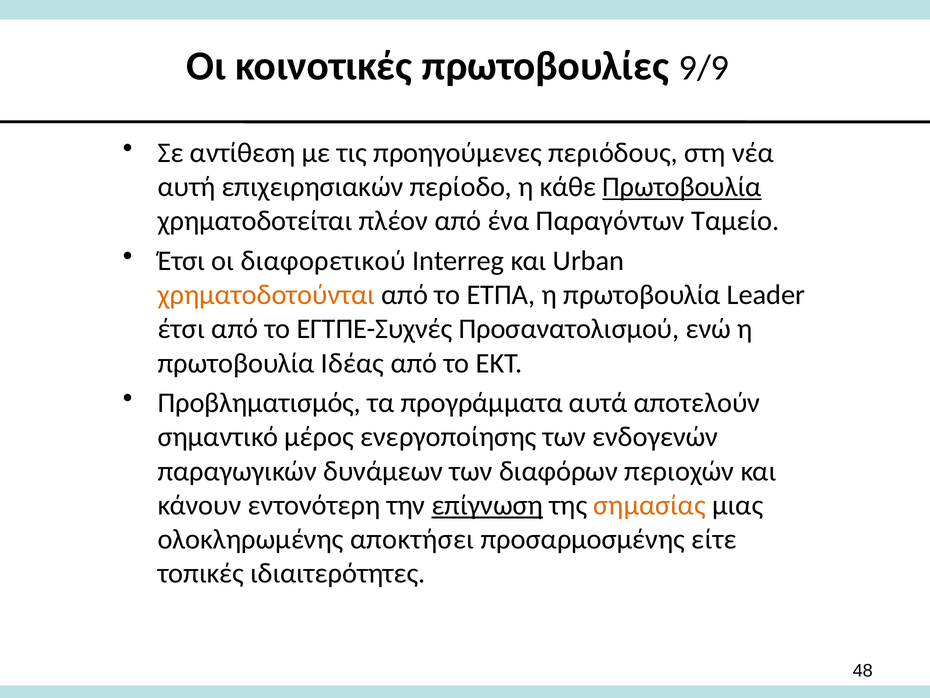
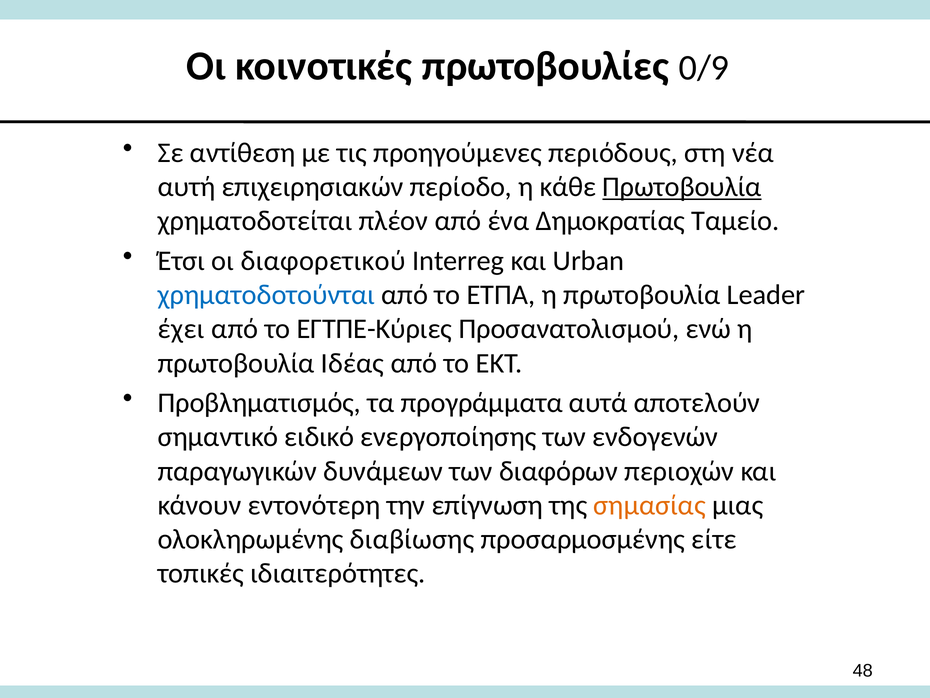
9/9: 9/9 -> 0/9 (704, 68)
Παραγόντων: Παραγόντων -> Δημοκρατίας (610, 221)
χρηματοδοτούνται colour: orange -> blue (266, 295)
έτσι: έτσι -> έχει (181, 329)
ΕΓΤΠΕ-Συχνές: ΕΓΤΠΕ-Συχνές -> ΕΓΤΠΕ-Κύριες (374, 329)
μέρος: μέρος -> ειδικό (319, 437)
επίγνωση underline: present -> none (487, 505)
αποκτήσει: αποκτήσει -> διαβίωσης (412, 539)
